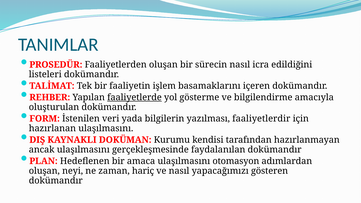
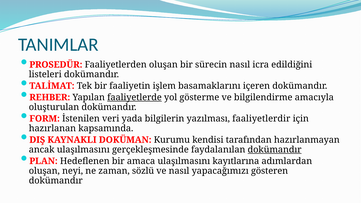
hazırlanan ulaşılmasını: ulaşılmasını -> kapsamında (106, 128)
dokümandır underline: none -> present (275, 150)
otomasyon: otomasyon -> kayıtlarına (236, 161)
hariç: hariç -> sözlü (143, 171)
